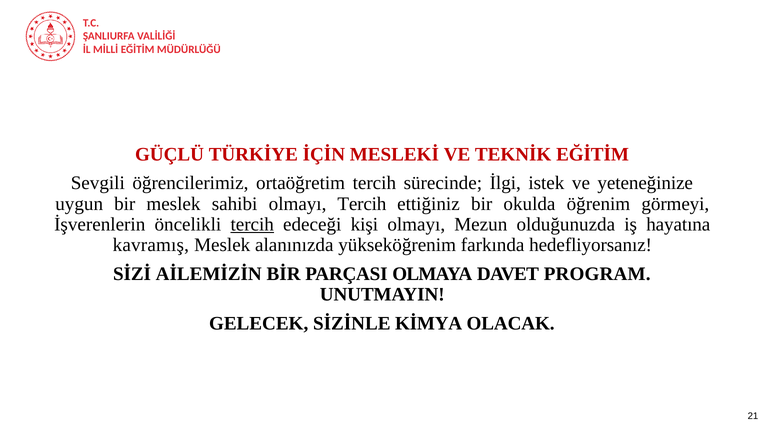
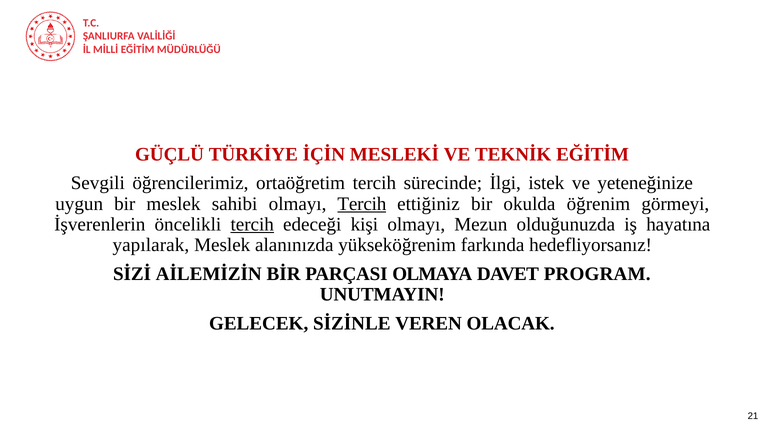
Tercih underline: none -> present (362, 204)
kavramış: kavramış -> yapılarak (151, 245)
KİMYA: KİMYA -> VEREN (429, 323)
